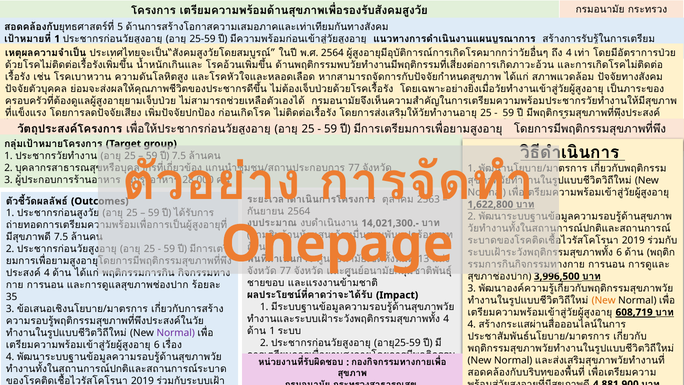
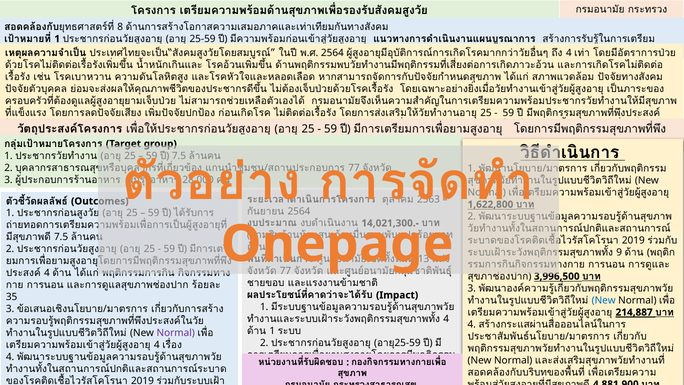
5: 5 -> 8 (120, 27)
6: 6 -> 9 (619, 252)
New colour: orange -> blue (604, 300)
608,719: 608,719 -> 214,887 (634, 312)
6: 6 -> 4 (157, 345)
